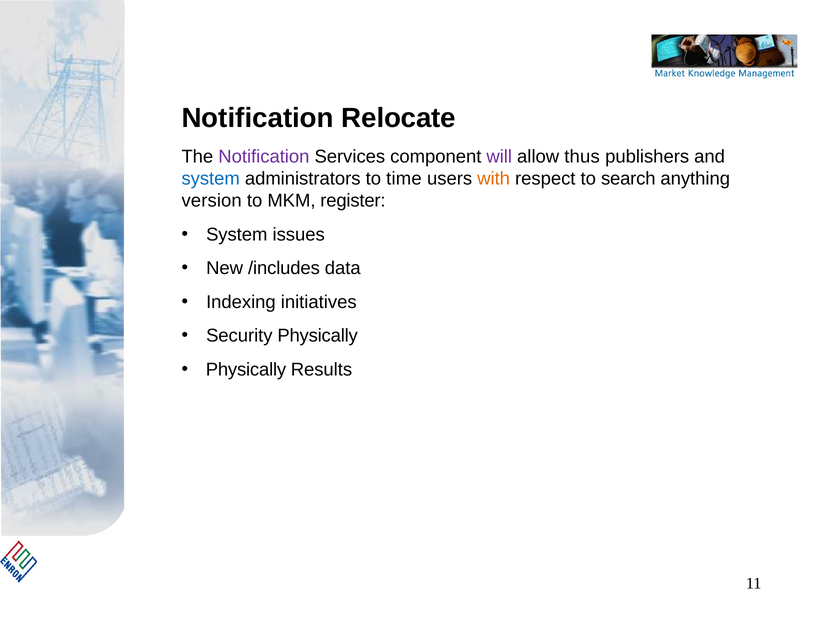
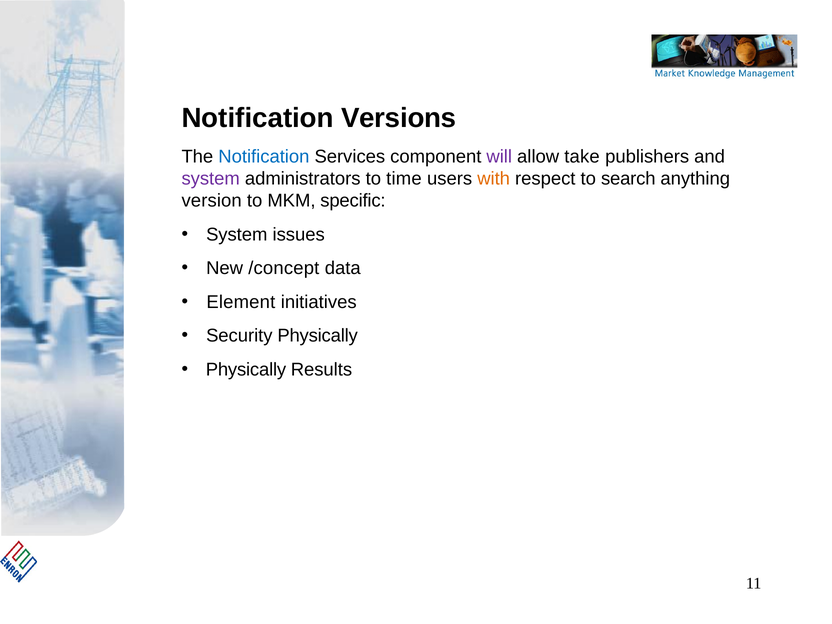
Relocate: Relocate -> Versions (399, 118)
Notification colour: purple -> blue (264, 157)
thus: thus -> take (582, 157)
system colour: blue -> purple (211, 179)
register: register -> specific (353, 201)
/includes: /includes -> /concept (284, 268)
Indexing: Indexing -> Element (241, 302)
